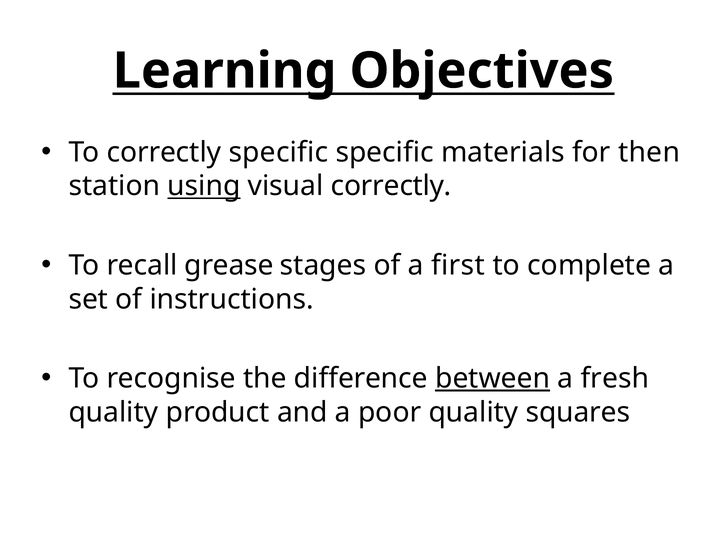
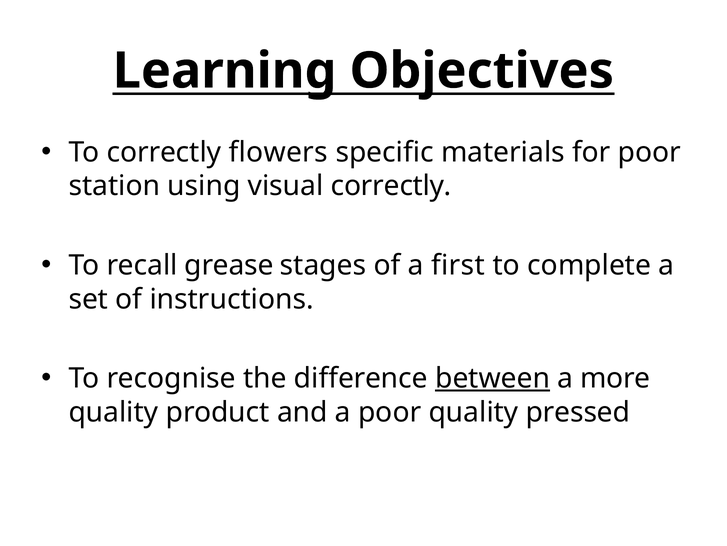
correctly specific: specific -> flowers (278, 152)
for then: then -> poor (649, 152)
using underline: present -> none (204, 186)
fresh: fresh -> more (615, 378)
squares: squares -> pressed (578, 412)
